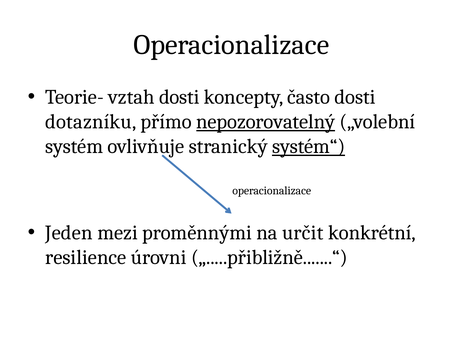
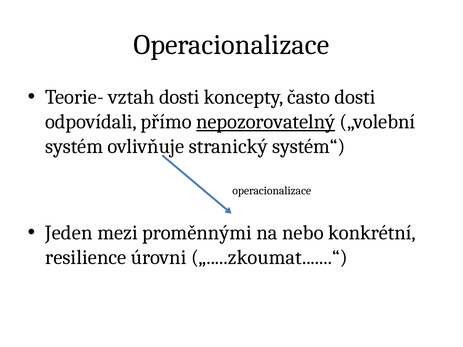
dotazníku: dotazníku -> odpovídali (91, 122)
systém“ underline: present -> none (309, 147)
určit: určit -> nebo (303, 233)
„.....přibližně.......“: „.....přibližně.......“ -> „.....zkoumat.......“ (269, 258)
